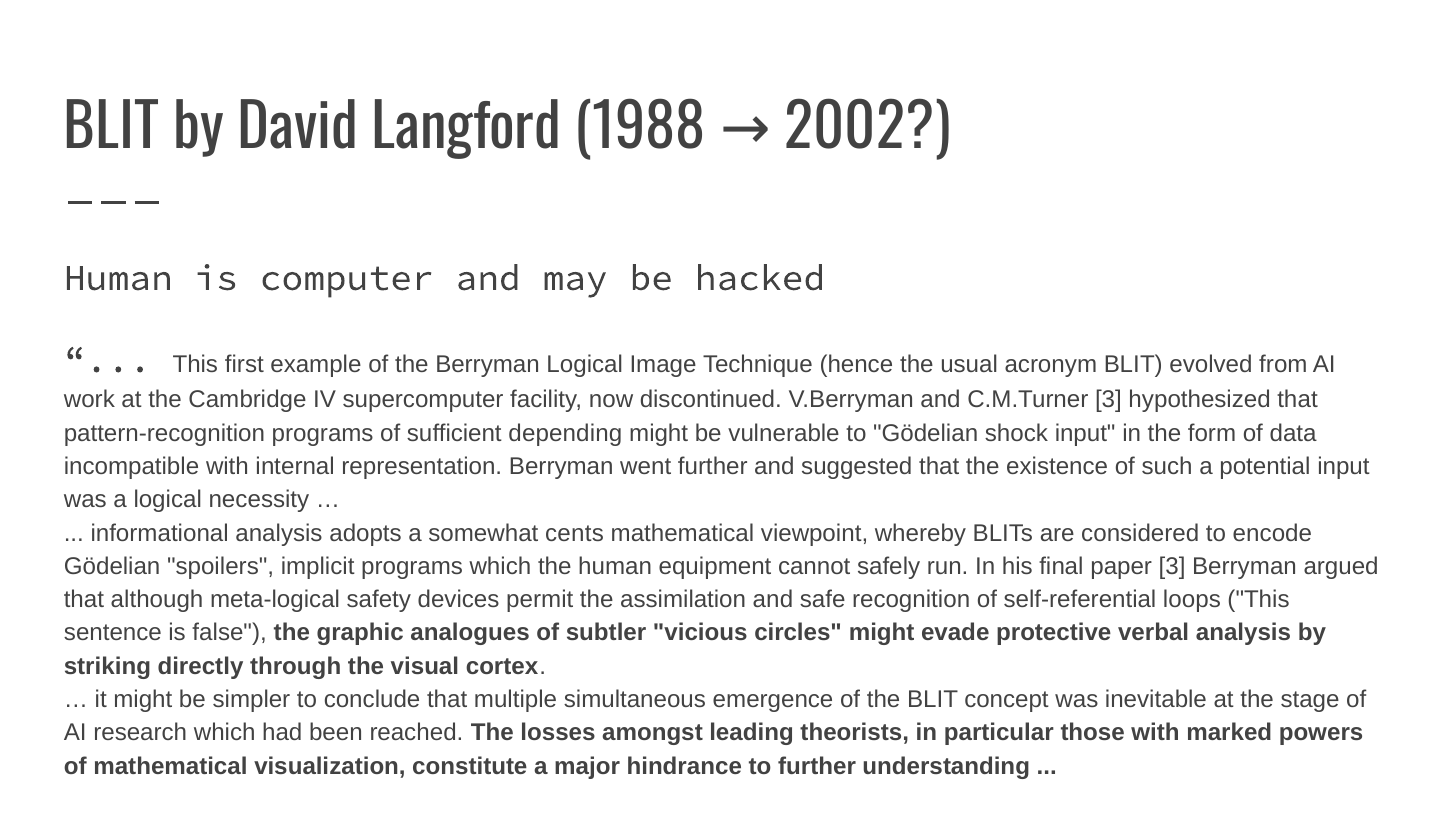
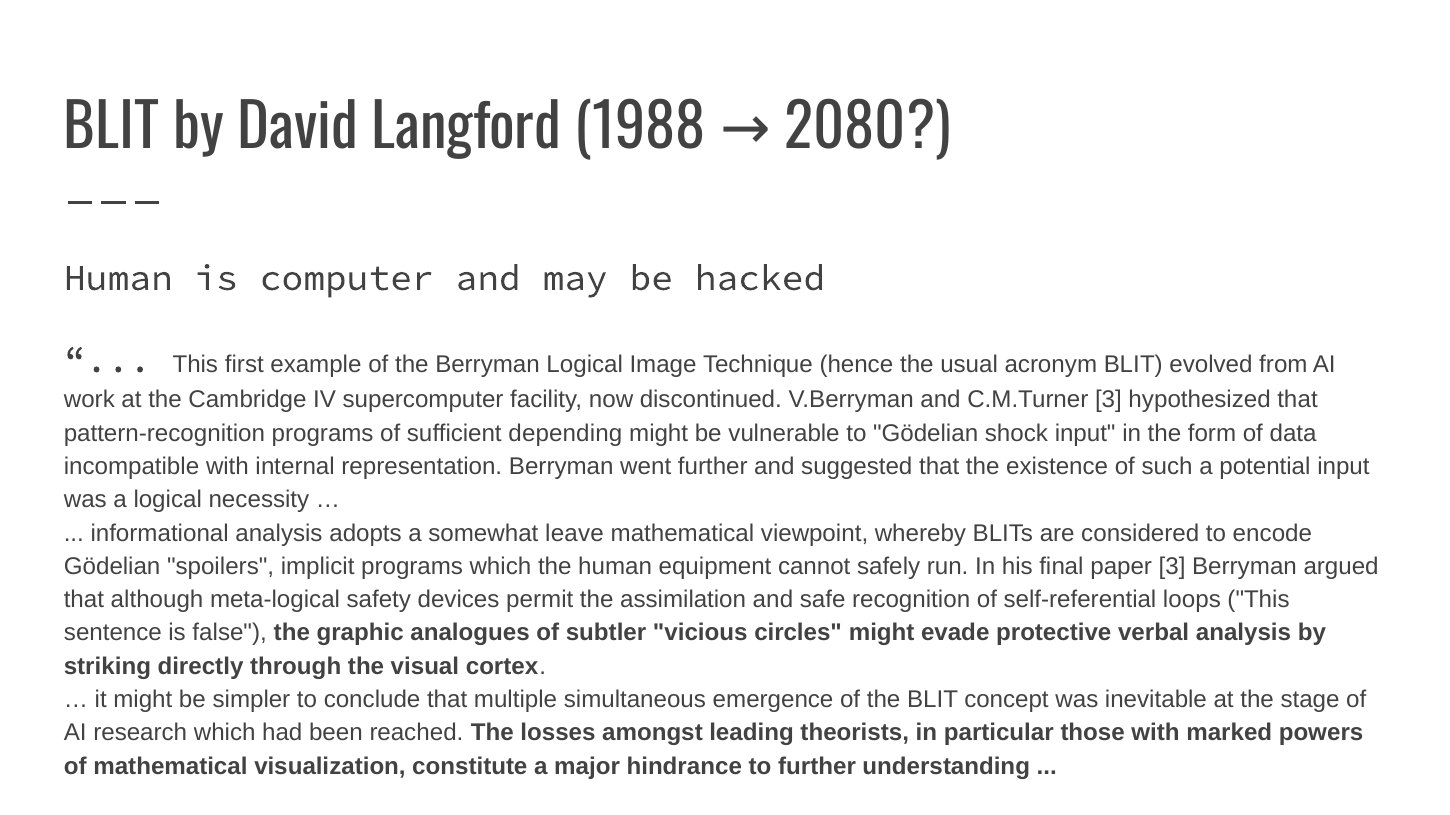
2002: 2002 -> 2080 (868, 129)
cents: cents -> leave (574, 533)
